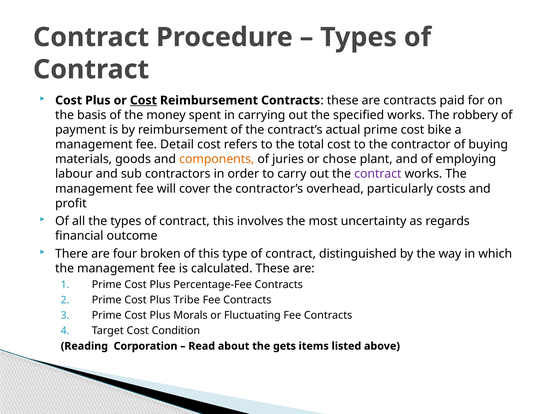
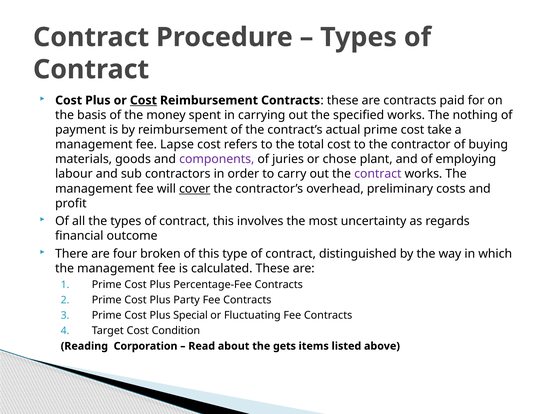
robbery: robbery -> nothing (475, 115)
bike: bike -> take (440, 130)
Detail: Detail -> Lapse (177, 145)
components colour: orange -> purple (217, 159)
cover underline: none -> present (195, 189)
particularly: particularly -> preliminary (400, 189)
Tribe: Tribe -> Party (187, 300)
Morals: Morals -> Special (190, 315)
